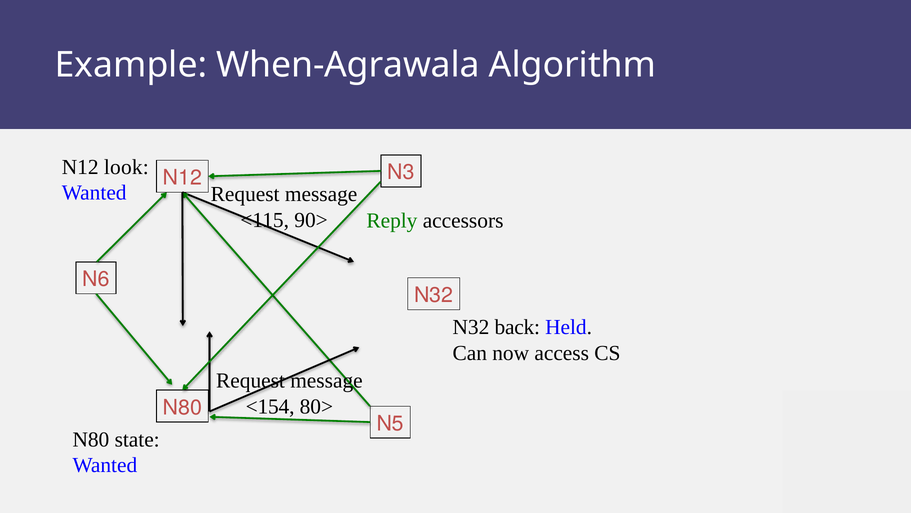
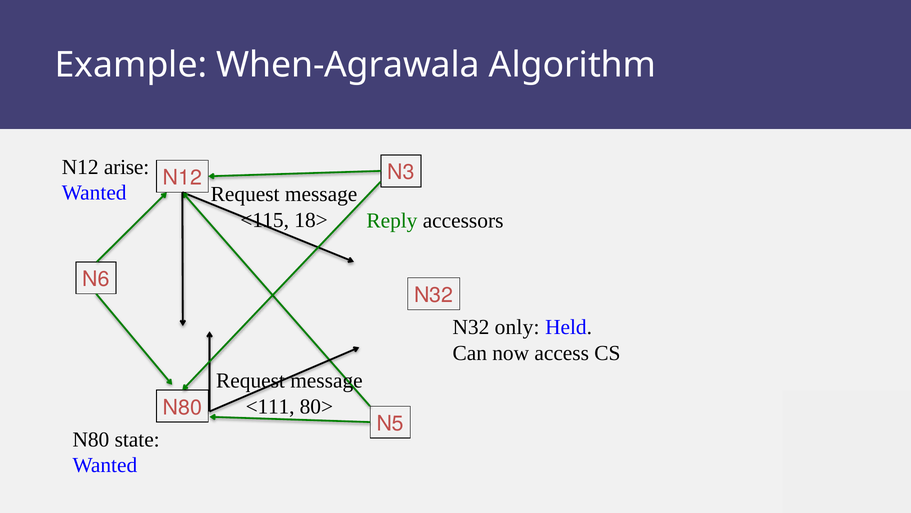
look: look -> arise (127, 167)
90>: 90> -> 18> (311, 220)
back: back -> only (517, 328)
<154: <154 -> <111 (270, 407)
